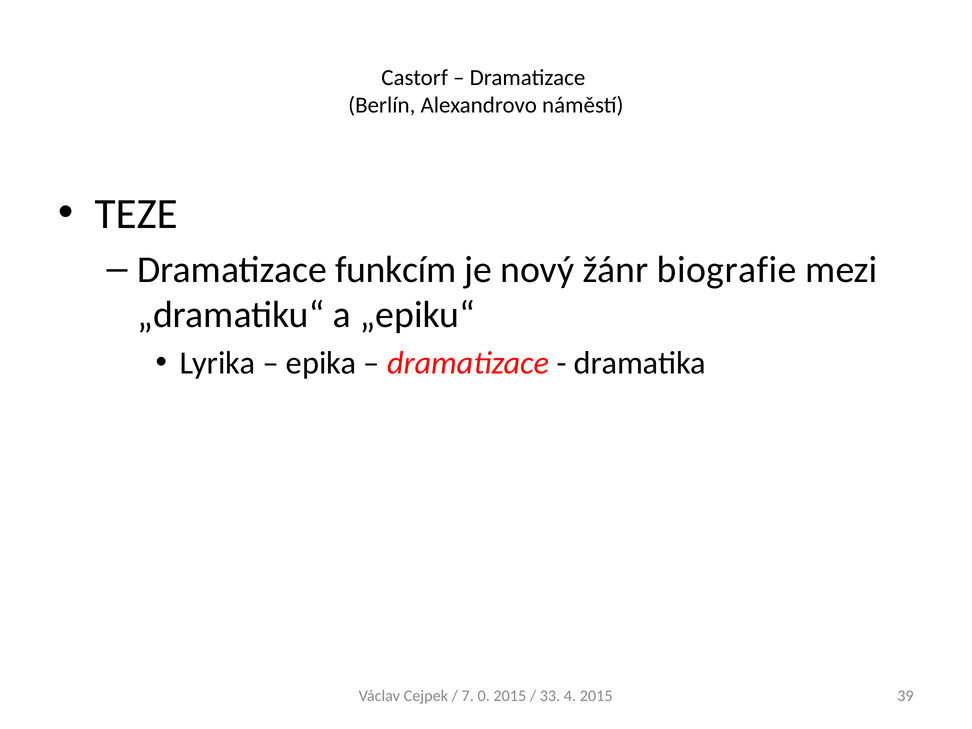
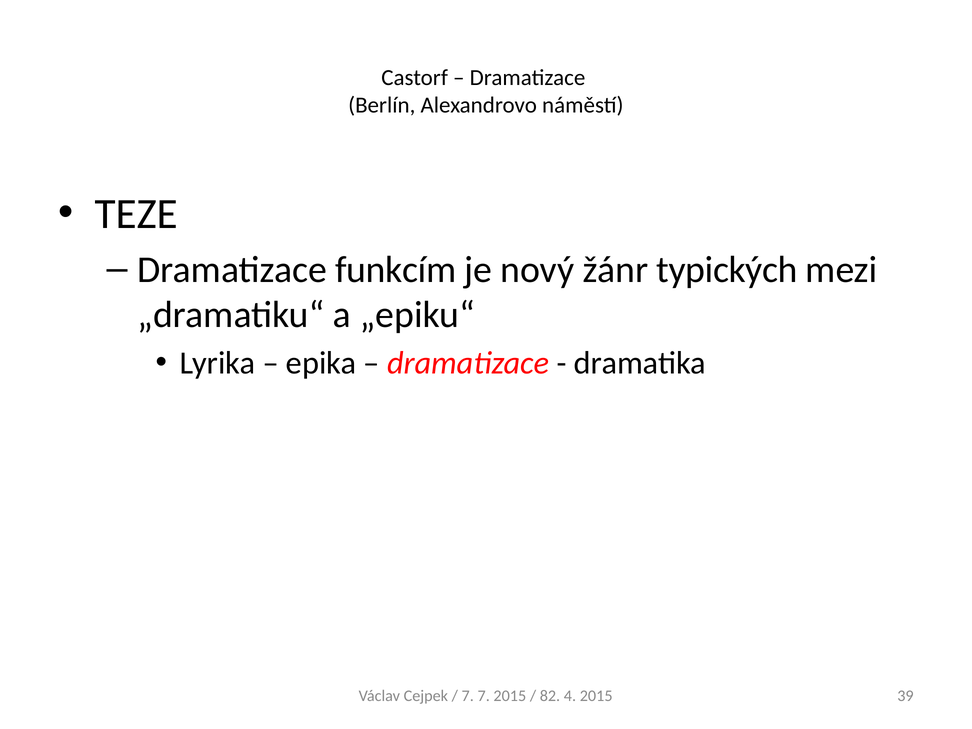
biografie: biografie -> typických (727, 270)
7 0: 0 -> 7 (484, 696)
33: 33 -> 82 (550, 696)
